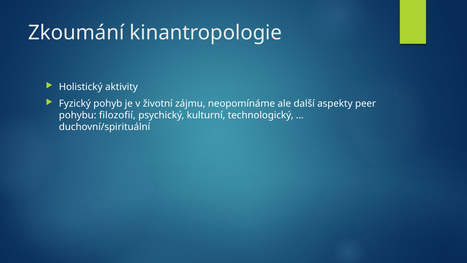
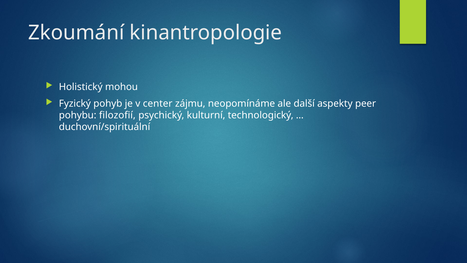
aktivity: aktivity -> mohou (122, 87)
životní: životní -> center (158, 103)
